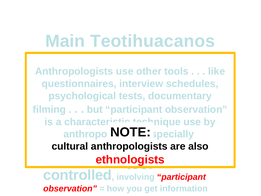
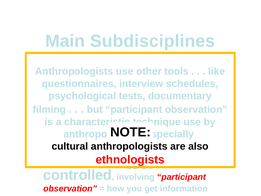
Teotihuacanos: Teotihuacanos -> Subdisciplines (153, 41)
